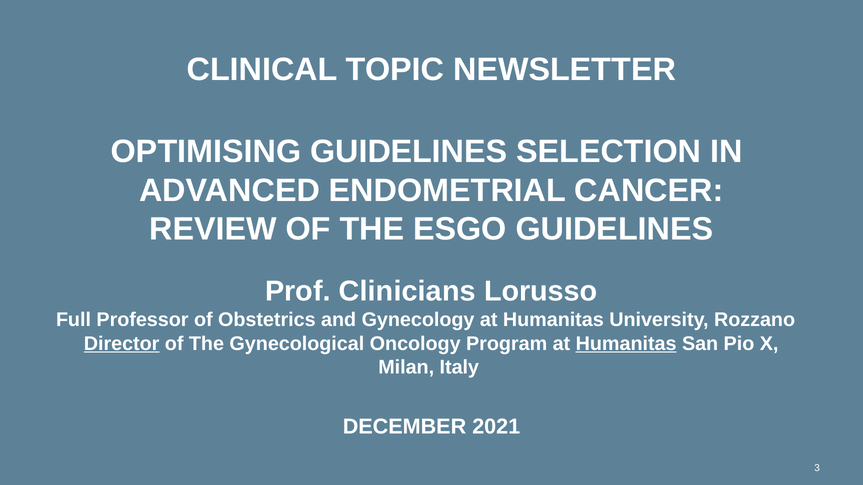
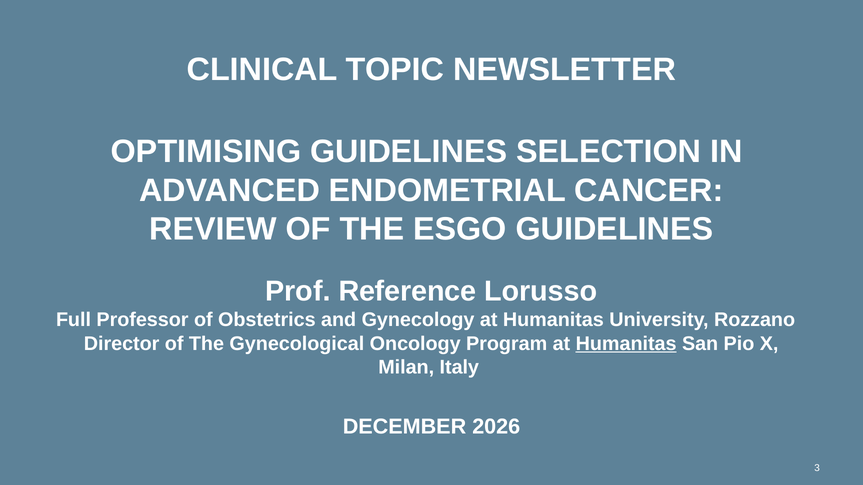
Clinicians: Clinicians -> Reference (407, 292)
Director underline: present -> none (122, 344)
2021: 2021 -> 2026 (496, 427)
